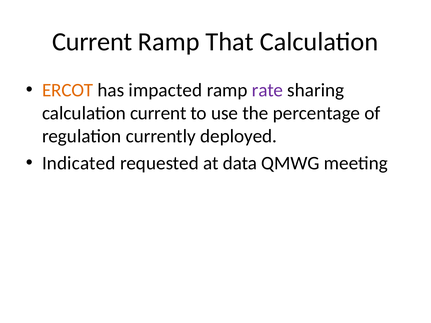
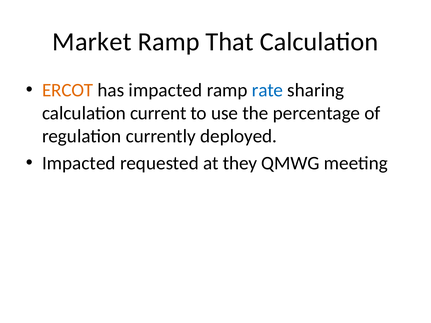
Current: Current -> Market (92, 42)
rate colour: purple -> blue (268, 90)
Indicated: Indicated -> Impacted (79, 163)
data: data -> they (240, 163)
